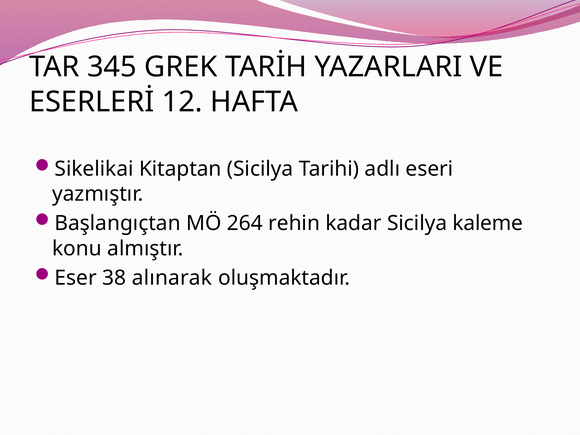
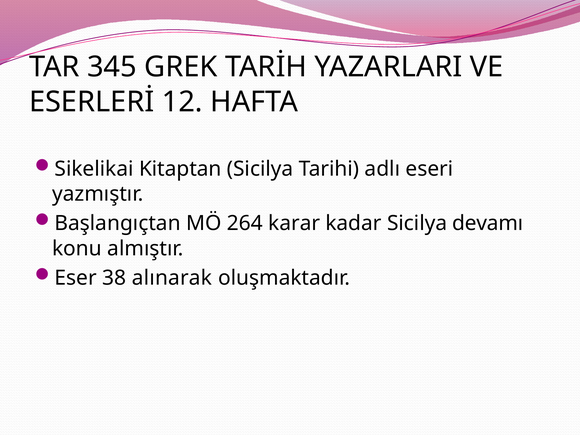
rehin: rehin -> karar (294, 223)
kaleme: kaleme -> devamı (488, 223)
